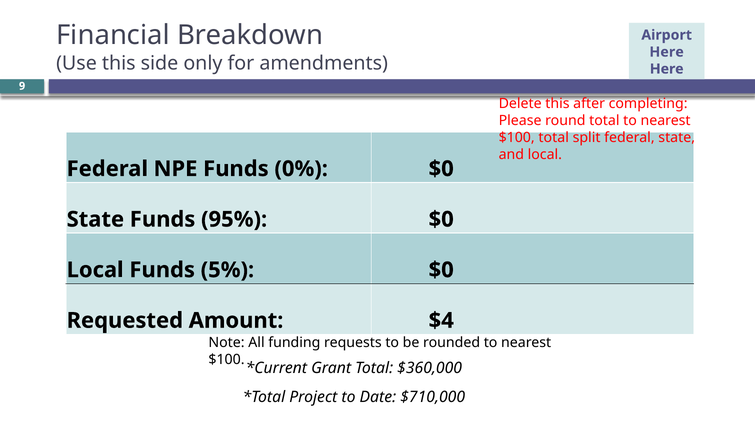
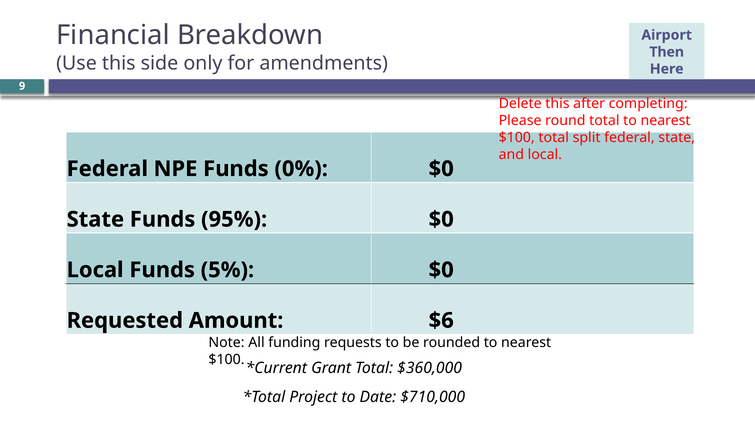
Here: Here -> Then (667, 52)
$4: $4 -> $6 (441, 321)
